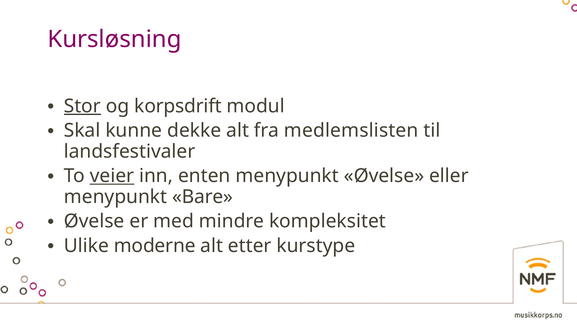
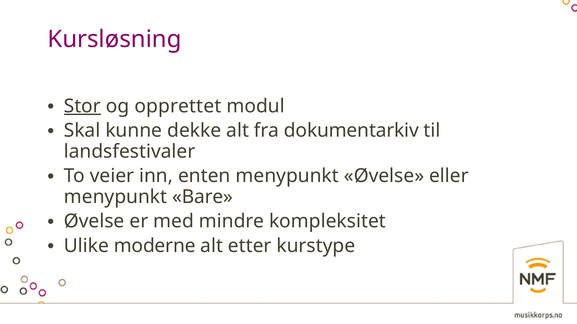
korpsdrift: korpsdrift -> opprettet (178, 106)
medlemslisten: medlemslisten -> dokumentarkiv (351, 131)
veier underline: present -> none (112, 176)
